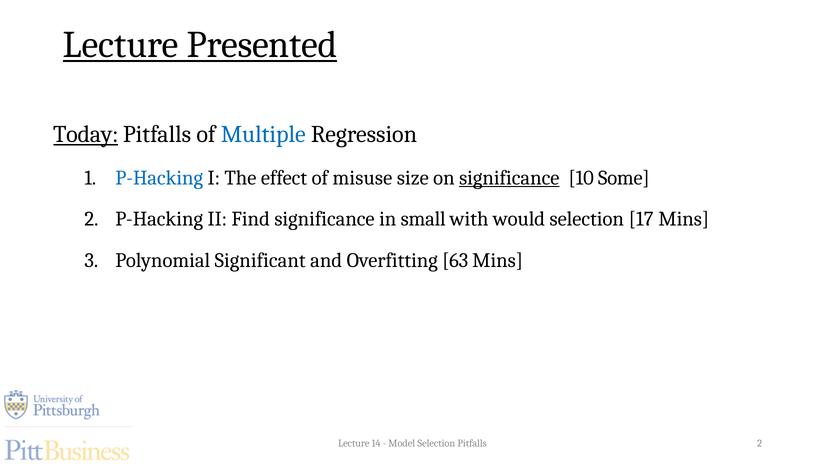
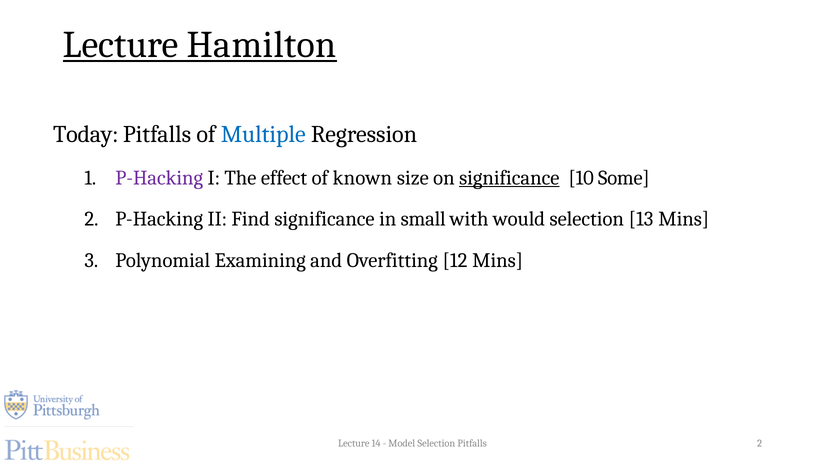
Presented: Presented -> Hamilton (262, 45)
Today underline: present -> none (86, 134)
P-Hacking colour: blue -> purple (159, 178)
misuse: misuse -> known (362, 178)
17: 17 -> 13 (641, 219)
Significant: Significant -> Examining (260, 261)
63: 63 -> 12 (455, 261)
